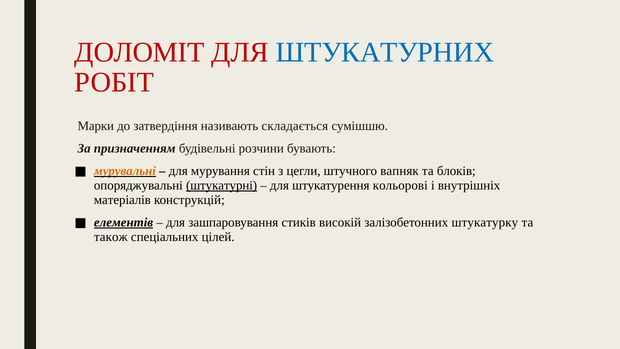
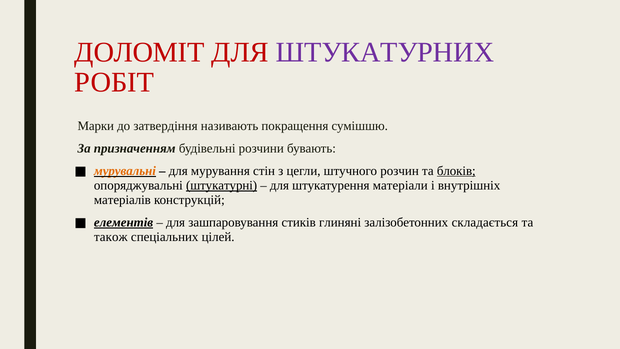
ШТУКАТУРНИХ colour: blue -> purple (385, 52)
складається: складається -> покращення (295, 126)
вапняк: вапняк -> розчин (400, 171)
блоків underline: none -> present (456, 171)
кольорові: кольорові -> матеріали (400, 185)
високій: високій -> глиняні (340, 222)
штукатурку: штукатурку -> складається (485, 222)
